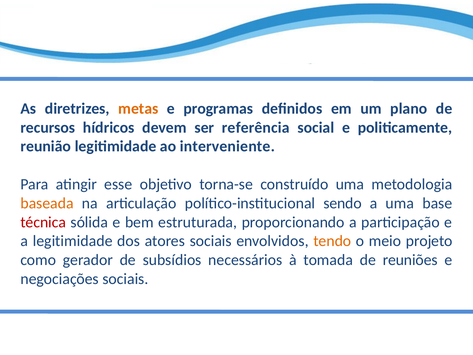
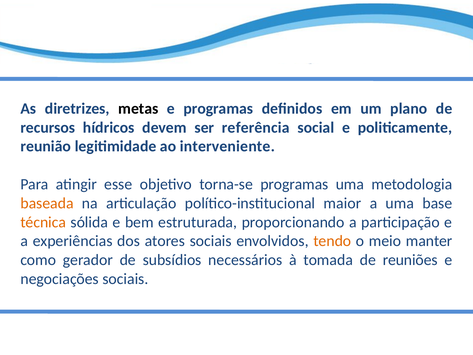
metas colour: orange -> black (138, 108)
torna-se construído: construído -> programas (294, 184)
sendo: sendo -> maior (342, 203)
técnica colour: red -> orange (43, 222)
a legitimidade: legitimidade -> experiências (73, 241)
projeto: projeto -> manter (429, 241)
